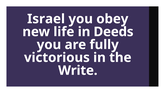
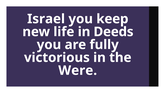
obey: obey -> keep (112, 19)
Write: Write -> Were (78, 70)
